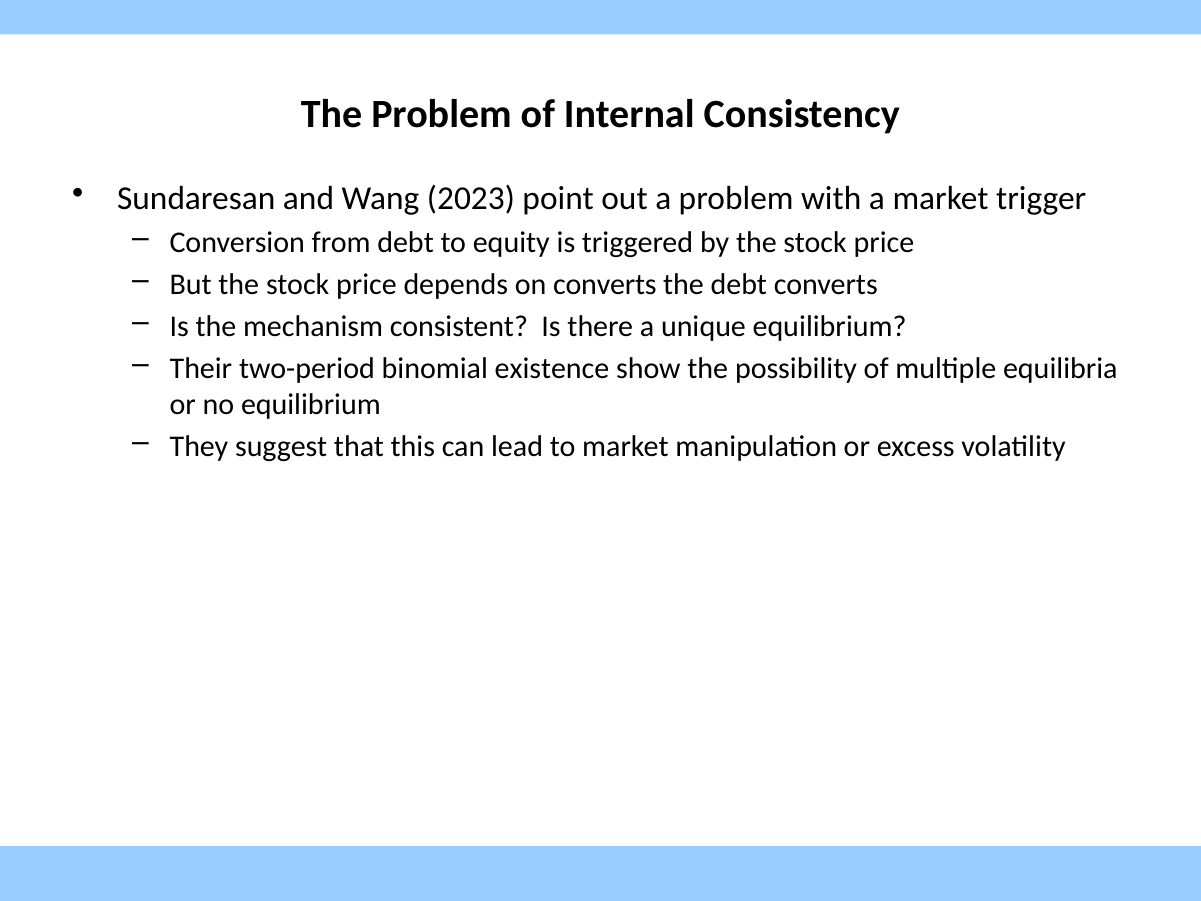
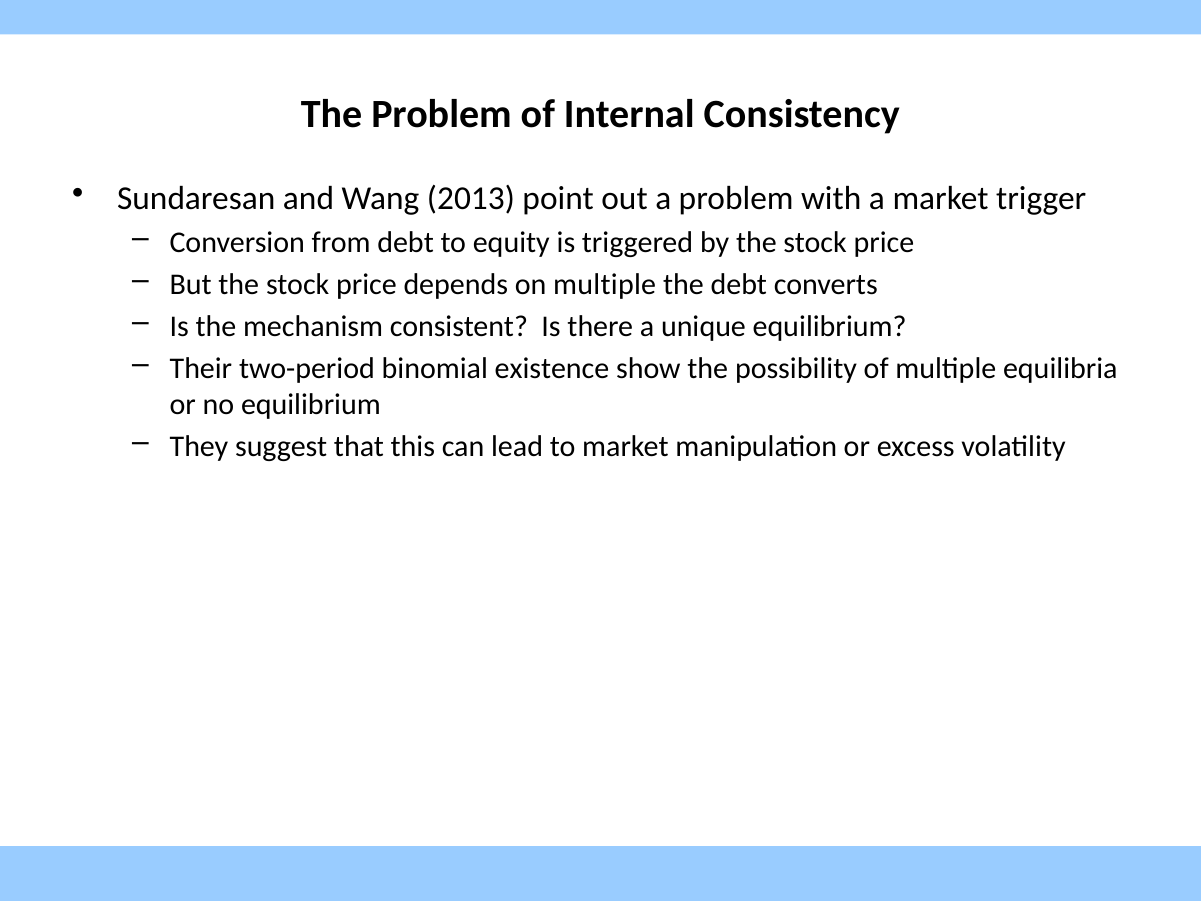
2023: 2023 -> 2013 (471, 198)
on converts: converts -> multiple (605, 284)
